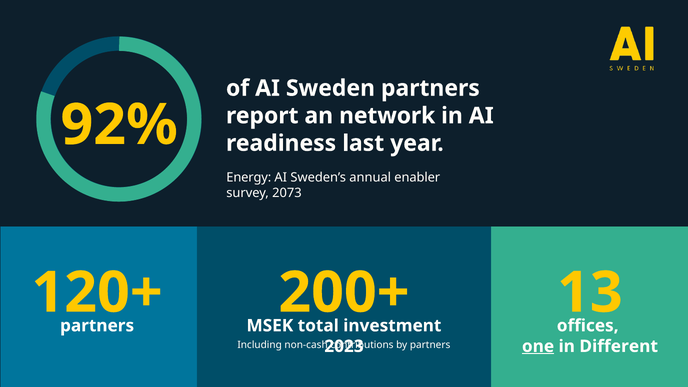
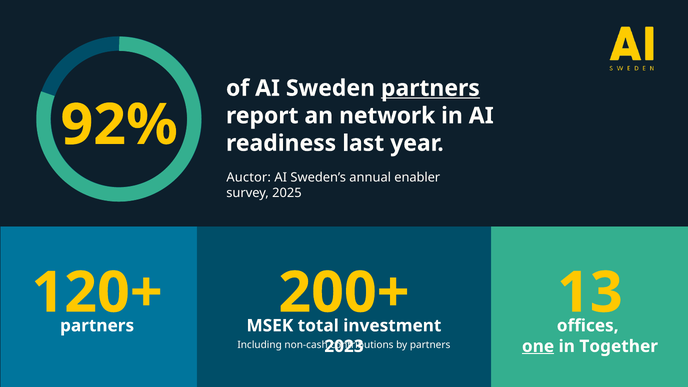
partners underline: none -> present (430, 88)
Energy: Energy -> Auctor (249, 178)
2073: 2073 -> 2025 (287, 193)
Different: Different -> Together (619, 346)
